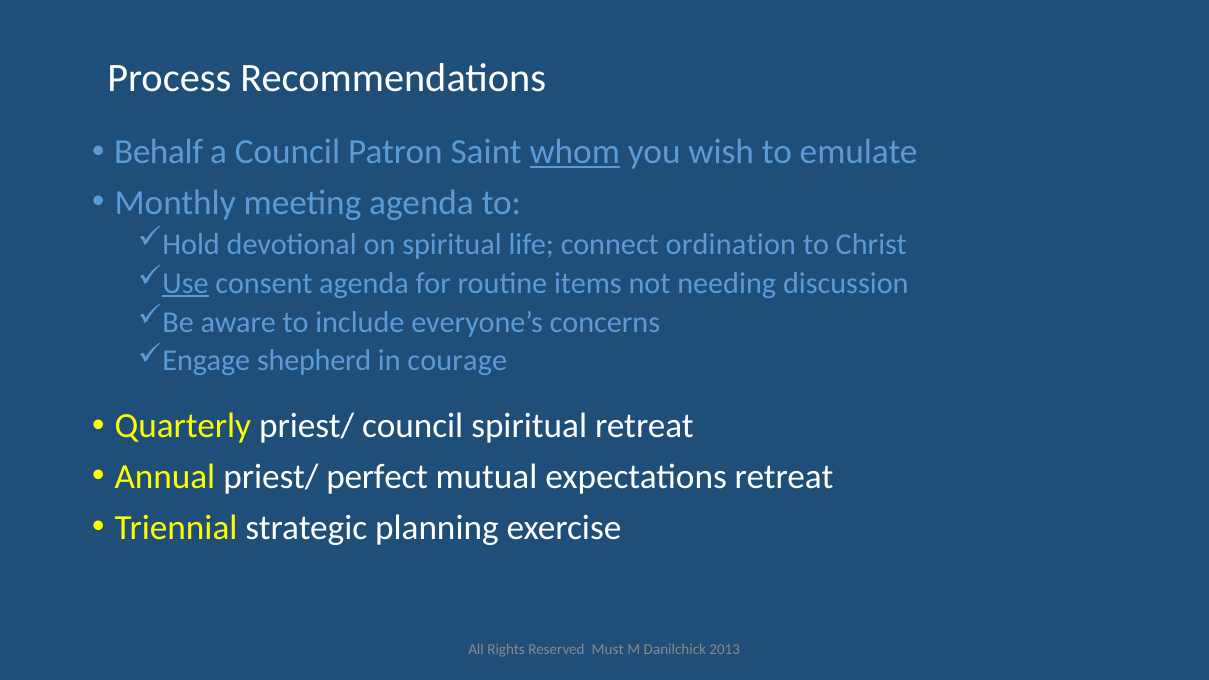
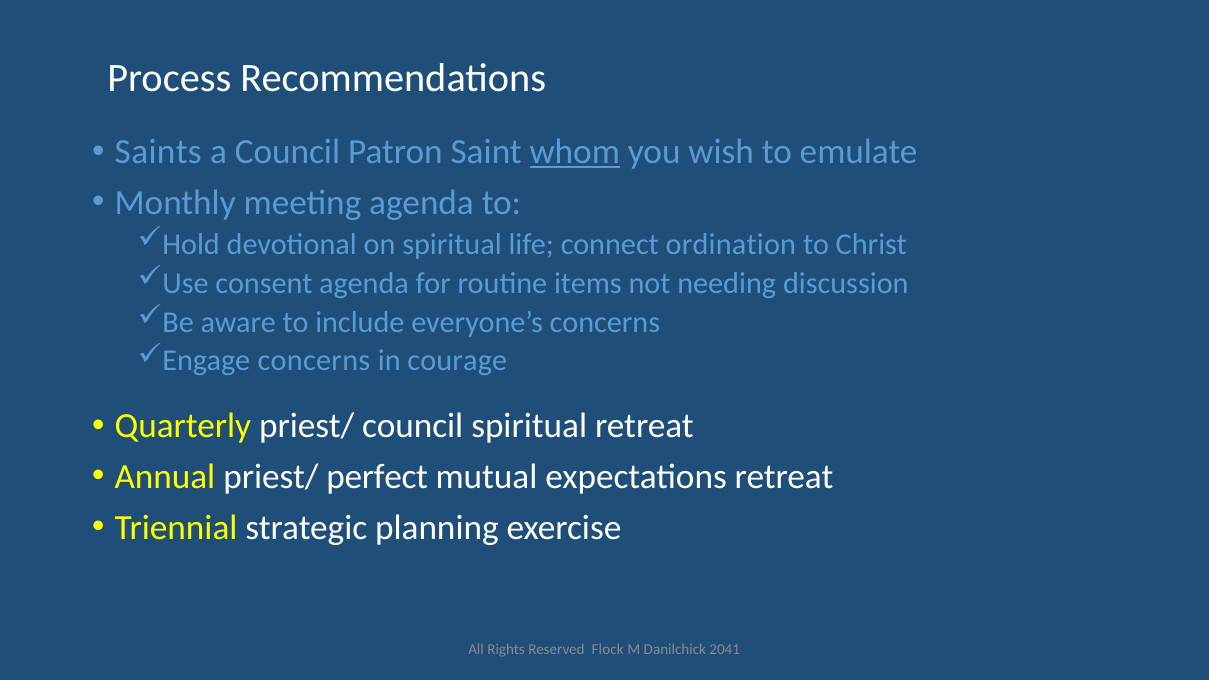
Behalf: Behalf -> Saints (158, 152)
Use underline: present -> none (186, 283)
Engage shepherd: shepherd -> concerns (314, 361)
Must: Must -> Flock (608, 649)
2013: 2013 -> 2041 (725, 649)
